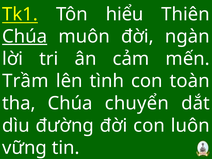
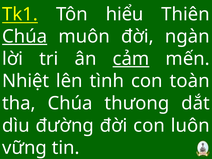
cảm underline: none -> present (131, 59)
Trầm: Trầm -> Nhiệt (26, 81)
chuyển: chuyển -> thưong (137, 103)
